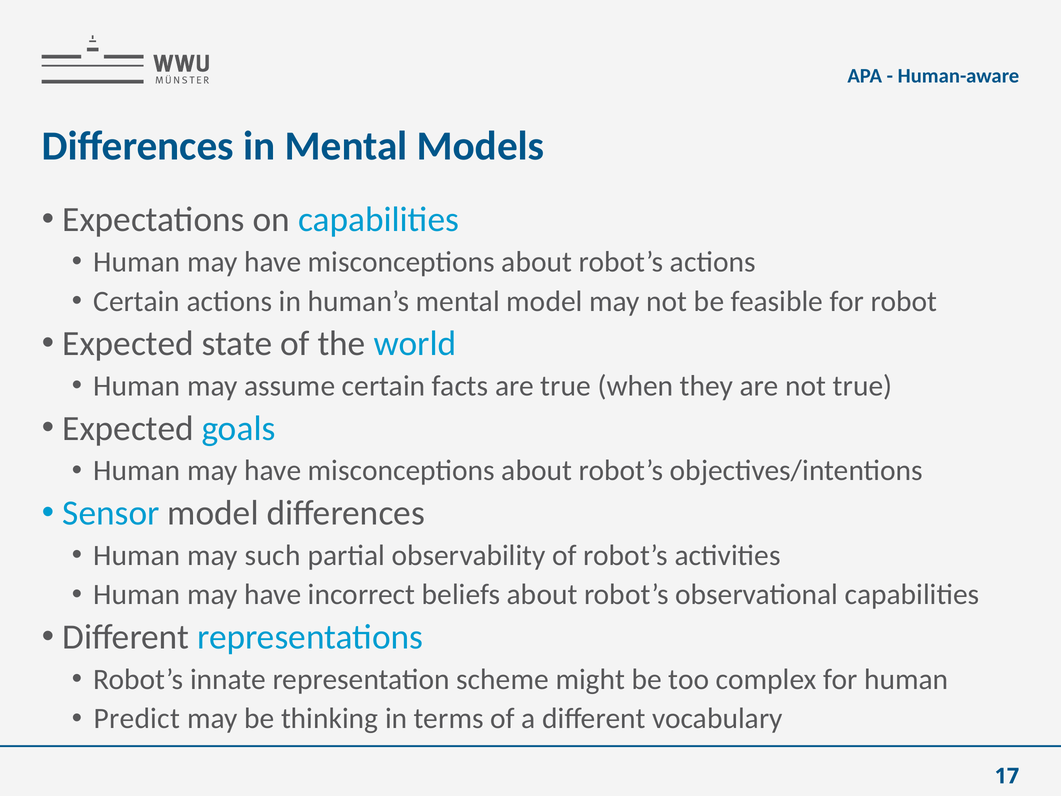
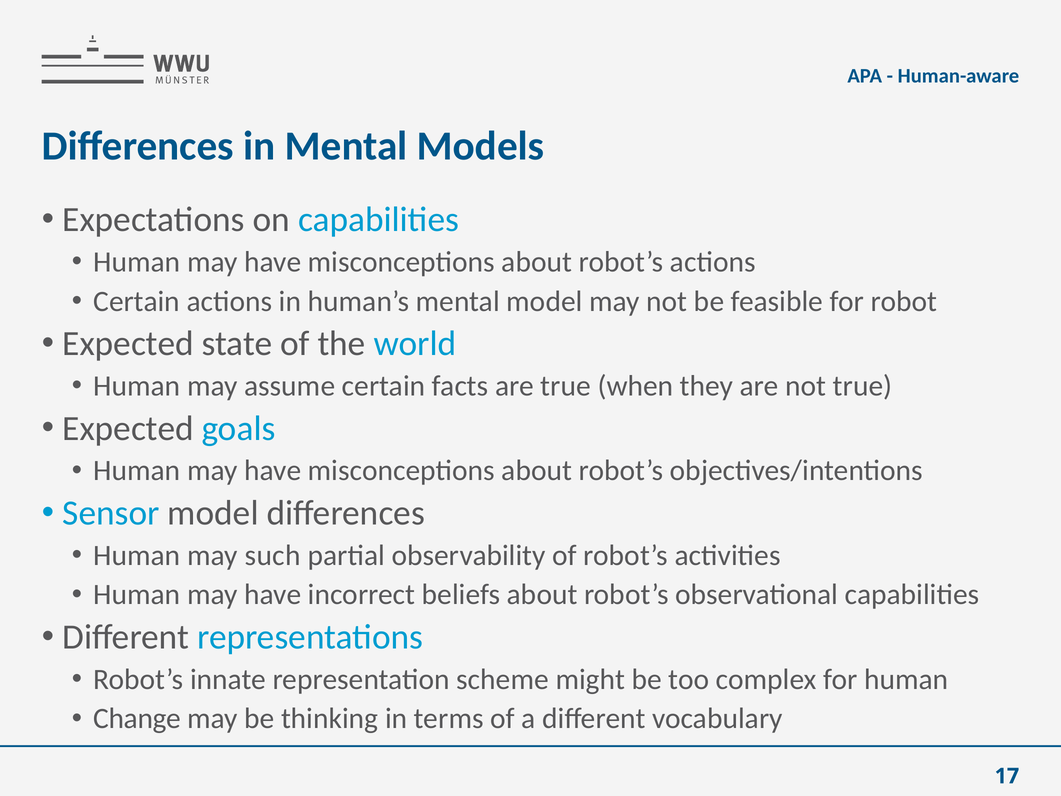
Predict: Predict -> Change (137, 718)
